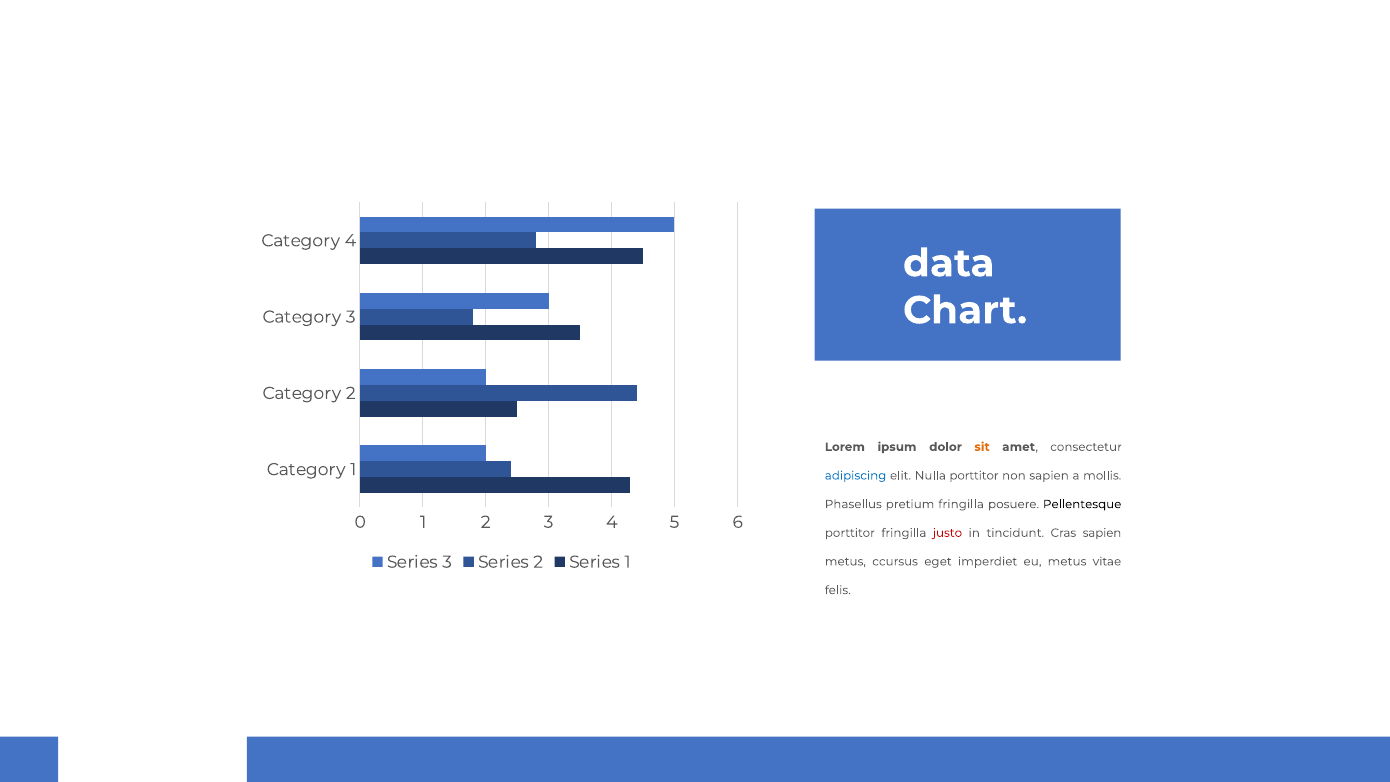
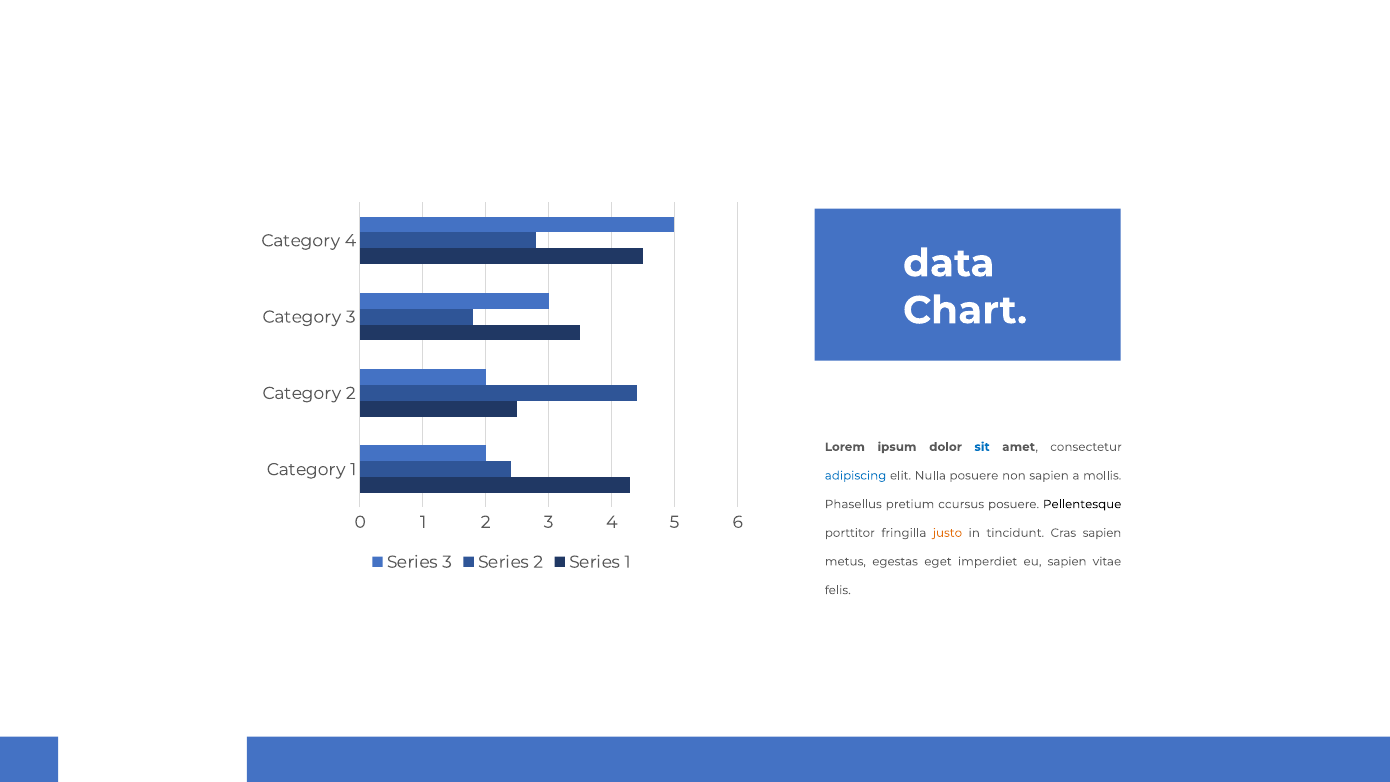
sit colour: orange -> blue (982, 447)
Nulla porttitor: porttitor -> posuere (974, 476)
pretium fringilla: fringilla -> ccursus (961, 504)
justo colour: red -> orange (947, 533)
ccursus: ccursus -> egestas (895, 561)
eu metus: metus -> sapien (1067, 561)
